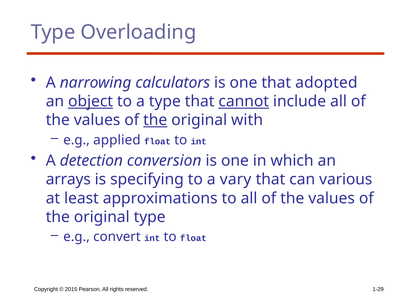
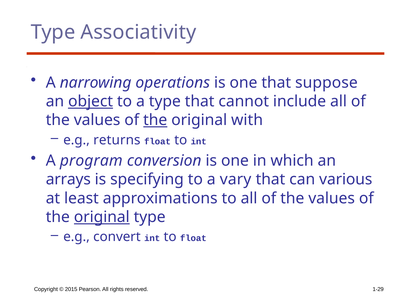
Overloading: Overloading -> Associativity (138, 32)
calculators: calculators -> operations (173, 83)
adopted: adopted -> suppose (326, 83)
cannot underline: present -> none (244, 101)
applied: applied -> returns (117, 140)
detection: detection -> program (91, 161)
original underline: none -> present (102, 217)
